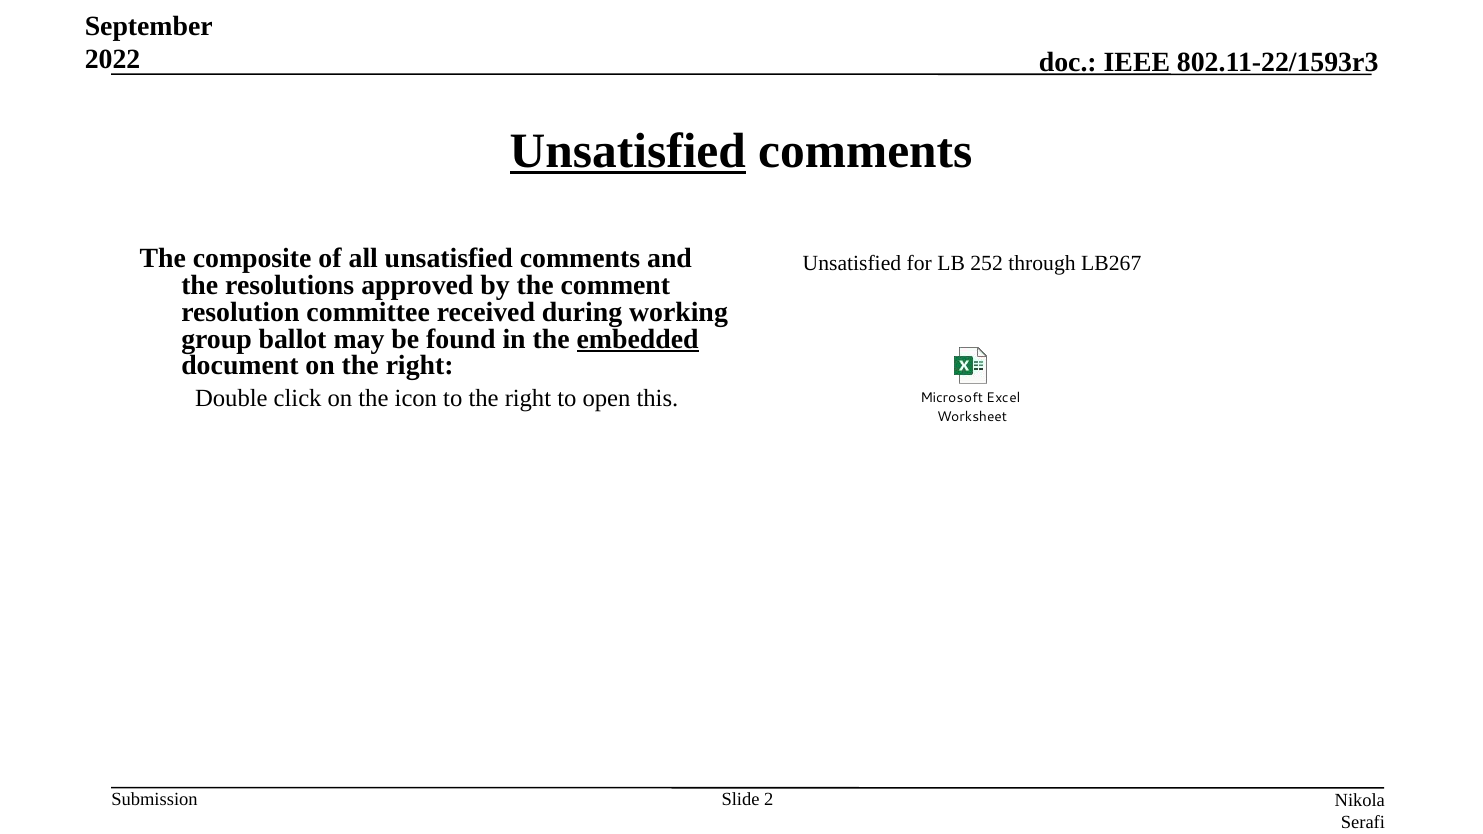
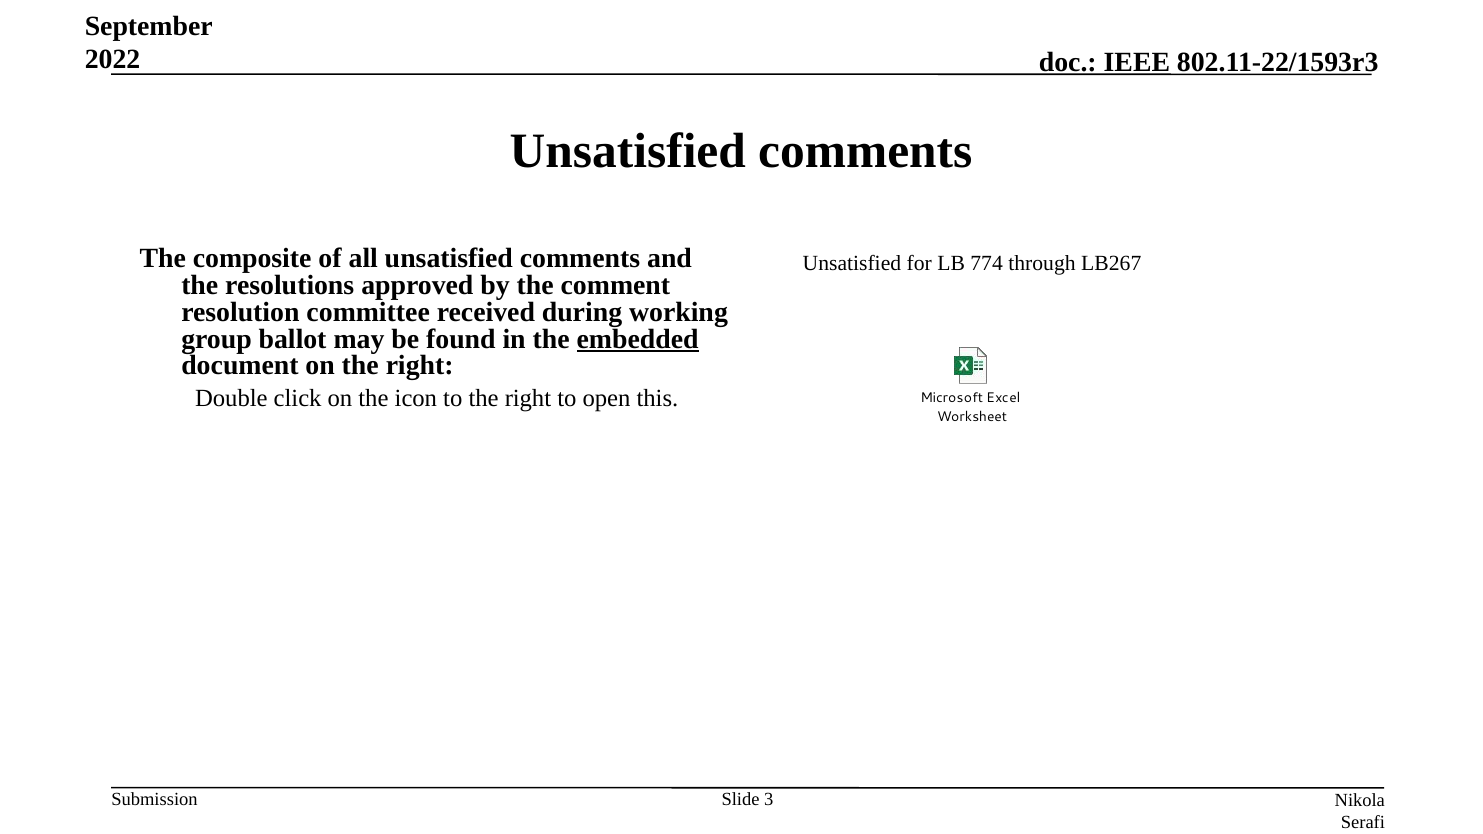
Unsatisfied underline: present -> none (628, 152)
252: 252 -> 774 (987, 263)
2: 2 -> 3 (769, 800)
